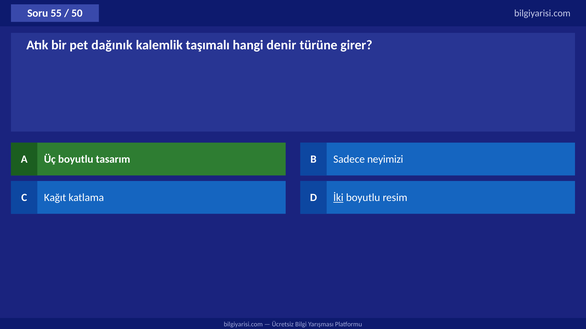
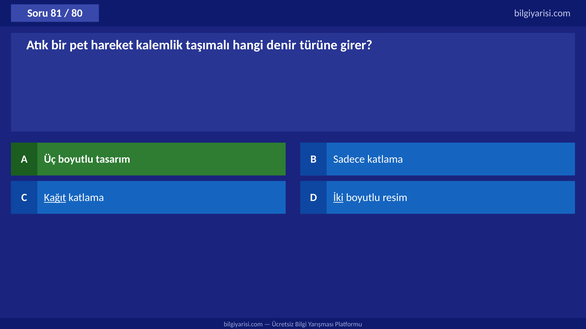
55: 55 -> 81 (56, 13)
50: 50 -> 80 (77, 13)
dağınık: dağınık -> hareket (112, 45)
Sadece neyimizi: neyimizi -> katlama (385, 159)
Kağıt underline: none -> present (55, 198)
